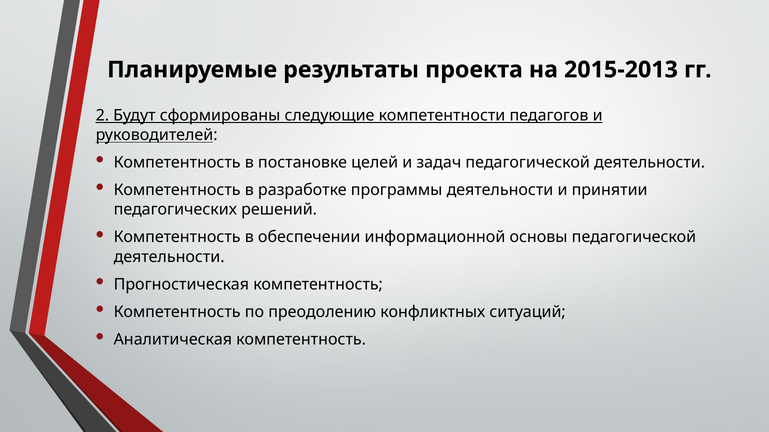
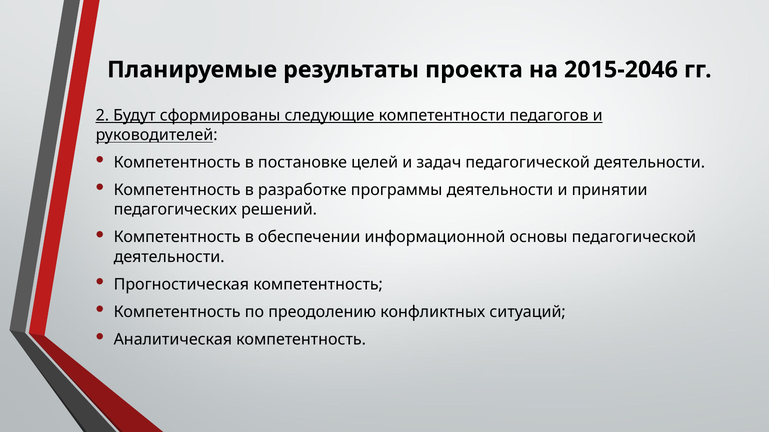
2015-2013: 2015-2013 -> 2015-2046 (621, 70)
